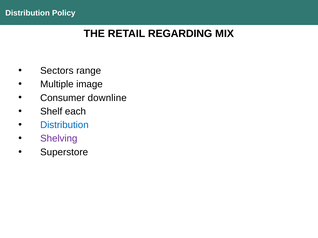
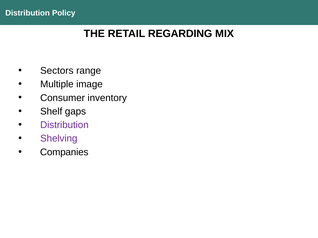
downline: downline -> inventory (107, 98)
each: each -> gaps (75, 112)
Distribution colour: blue -> purple (64, 125)
Superstore: Superstore -> Companies (64, 152)
